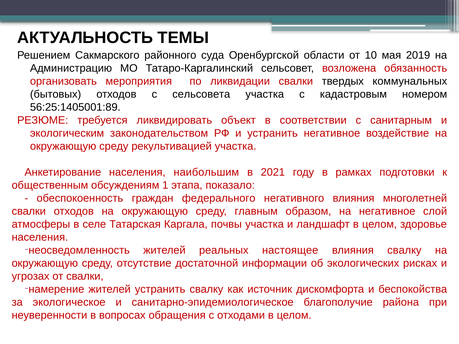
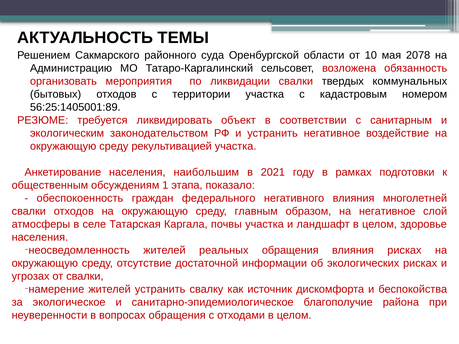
2019: 2019 -> 2078 (418, 55)
сельсовета: сельсовета -> территории (201, 94)
реальных настоящее: настоящее -> обращения (290, 250)
влияния свалку: свалку -> рисках (404, 250)
